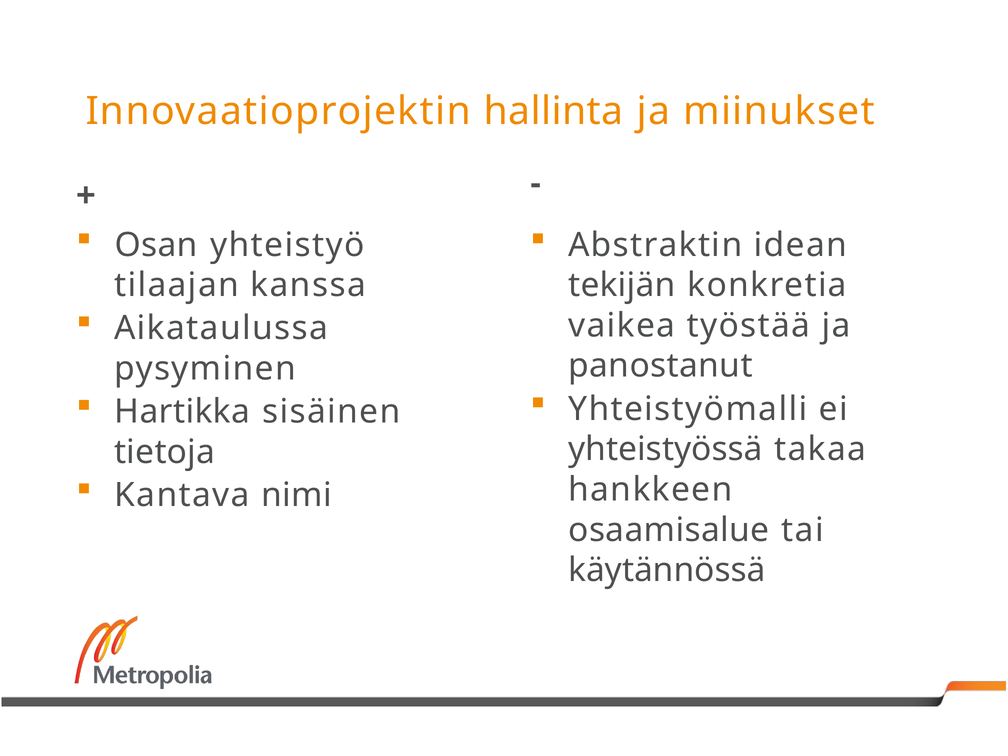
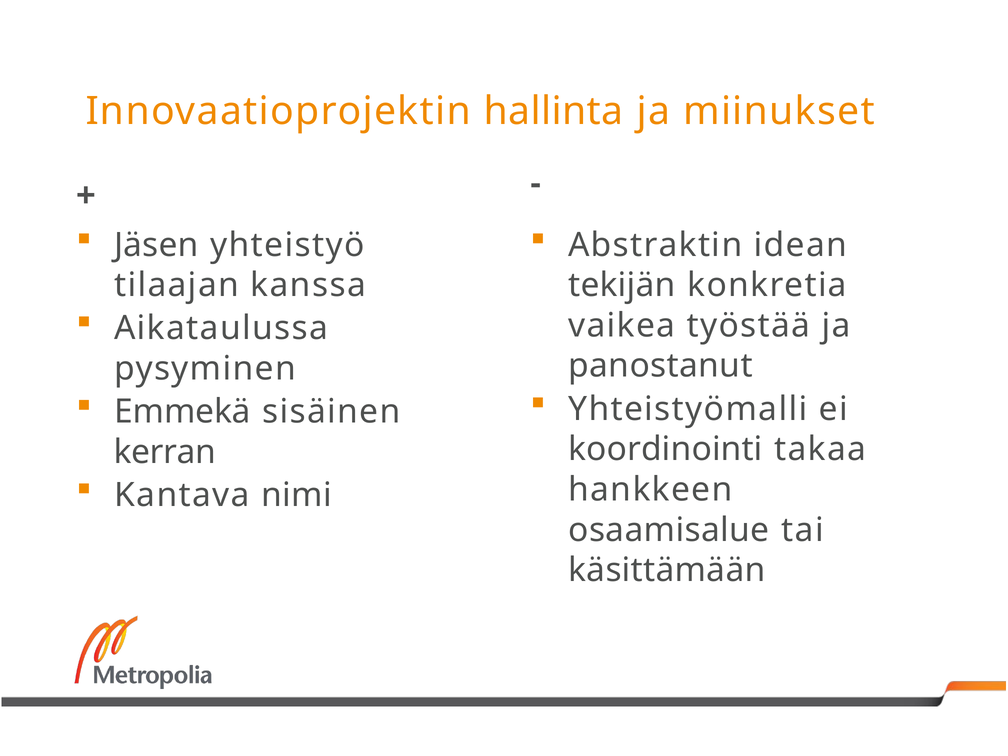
Osan: Osan -> Jäsen (156, 245)
Hartikka: Hartikka -> Emmekä (182, 412)
yhteistyössä: yhteistyössä -> koordinointi (665, 449)
tietoja: tietoja -> kerran (165, 452)
käytännössä: käytännössä -> käsittämään (667, 570)
